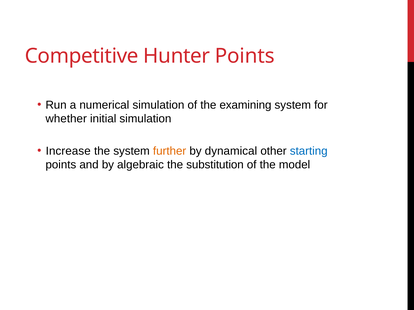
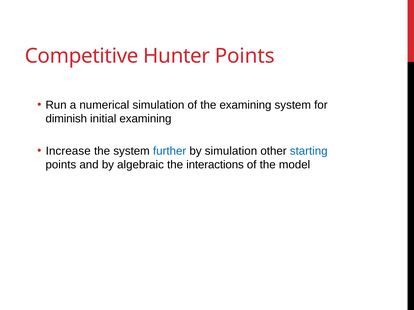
whether: whether -> diminish (66, 119)
initial simulation: simulation -> examining (145, 119)
further colour: orange -> blue (170, 151)
by dynamical: dynamical -> simulation (231, 151)
substitution: substitution -> interactions (215, 165)
